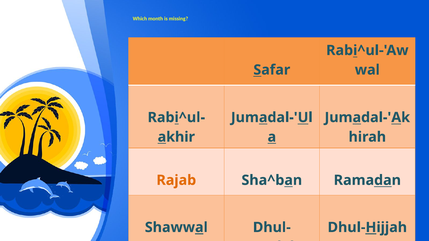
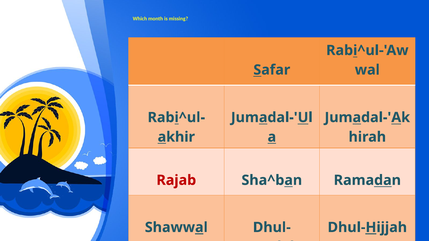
Rajab colour: orange -> red (176, 180)
